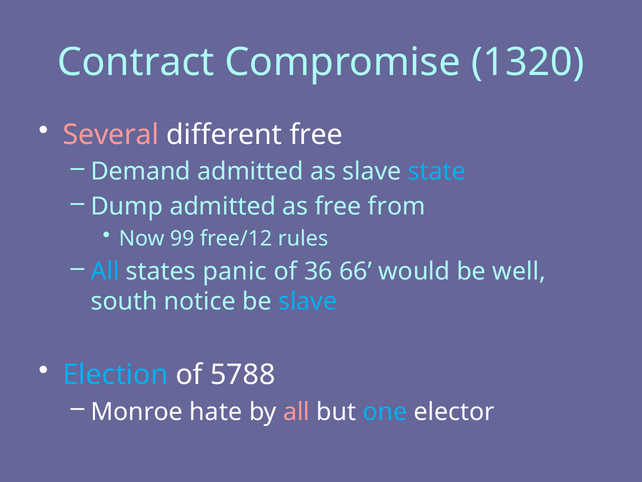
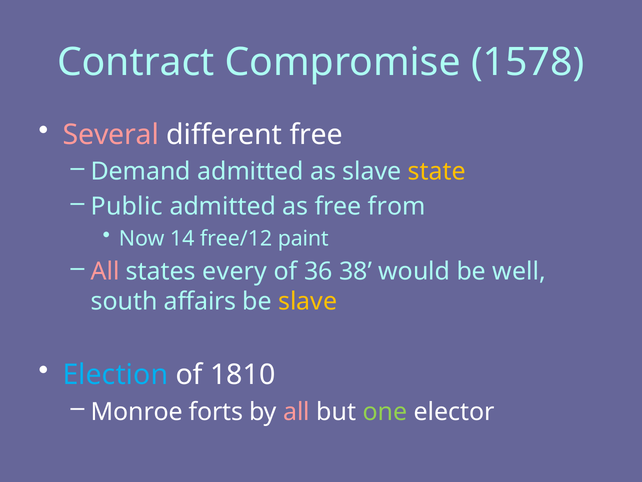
1320: 1320 -> 1578 (528, 62)
state colour: light blue -> yellow (437, 172)
Dump: Dump -> Public (127, 207)
99: 99 -> 14 (182, 238)
rules: rules -> paint (303, 238)
All colour: light blue -> pink (105, 271)
panic: panic -> every (235, 271)
66: 66 -> 38 (355, 271)
notice: notice -> affairs (200, 301)
slave colour: light blue -> yellow (308, 301)
5788: 5788 -> 1810 (243, 374)
hate: hate -> forts (216, 411)
one colour: light blue -> light green (385, 411)
